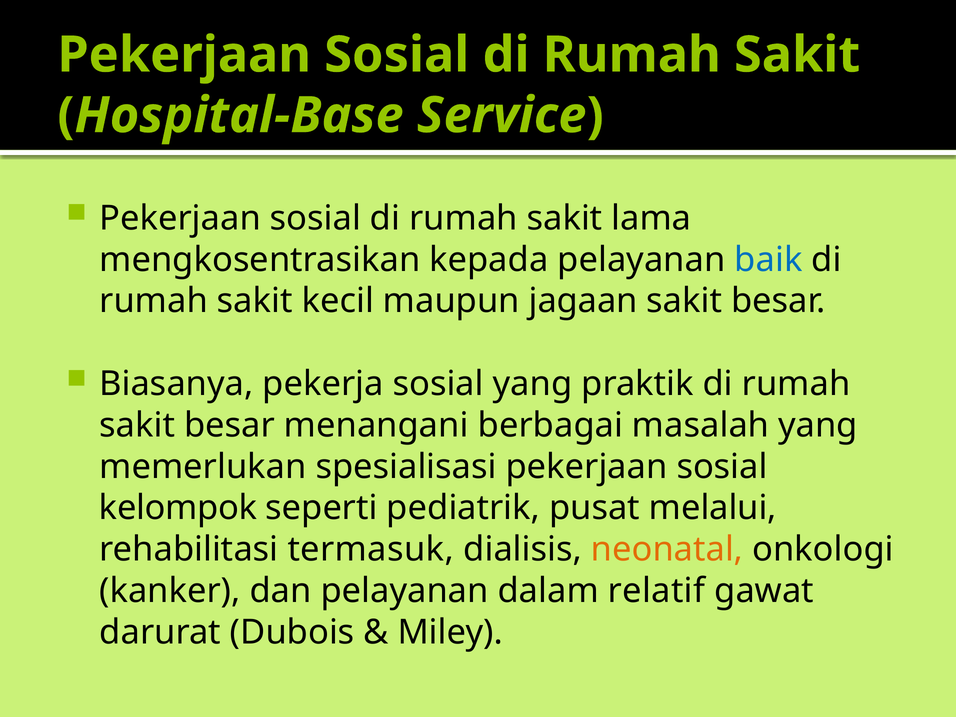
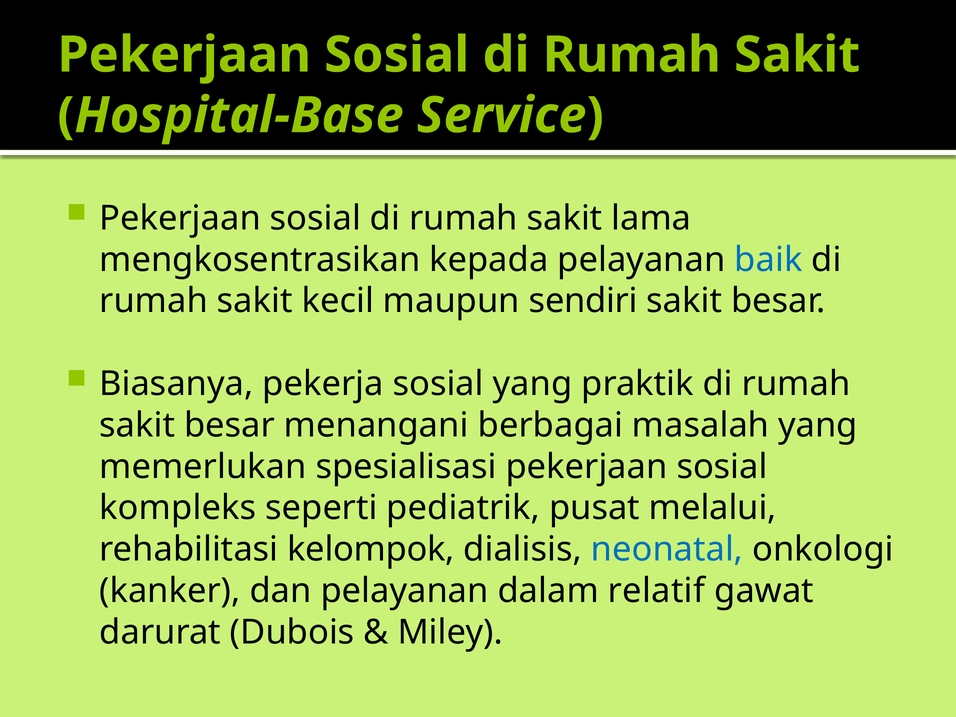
jagaan: jagaan -> sendiri (583, 301)
kelompok: kelompok -> kompleks (178, 508)
termasuk: termasuk -> kelompok (371, 549)
neonatal colour: orange -> blue (667, 549)
